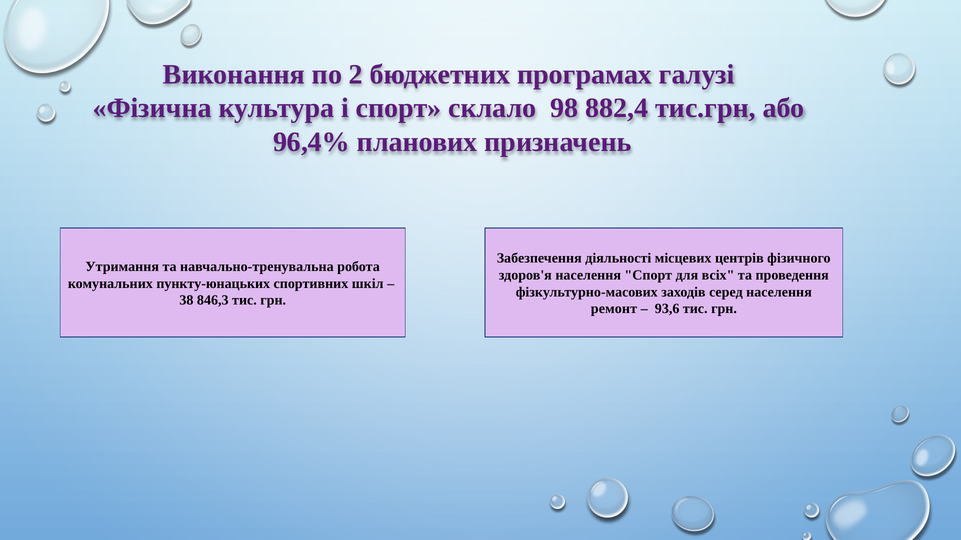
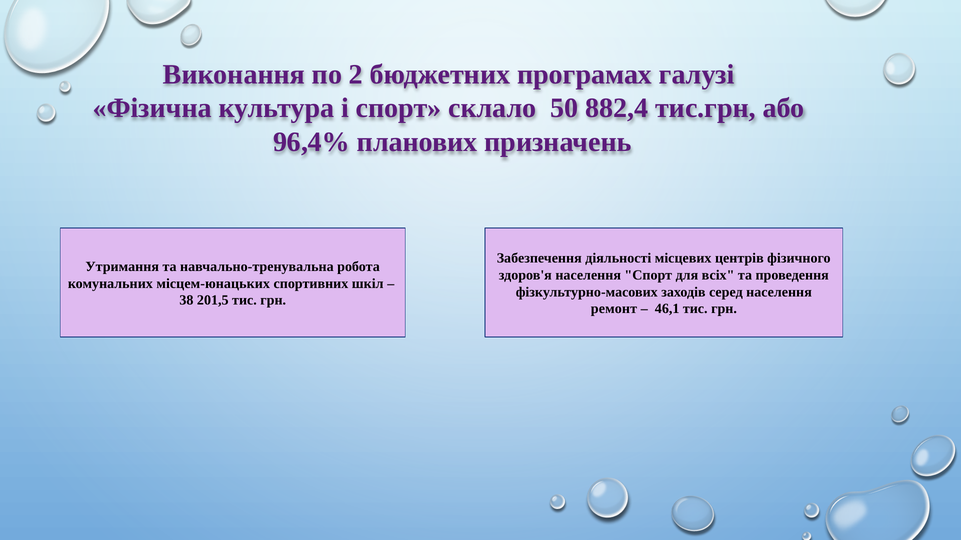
98: 98 -> 50 (564, 108)
пункту-юнацьких: пункту-юнацьких -> місцем-юнацьких (213, 284)
846,3: 846,3 -> 201,5 (213, 301)
93,6: 93,6 -> 46,1 (667, 309)
